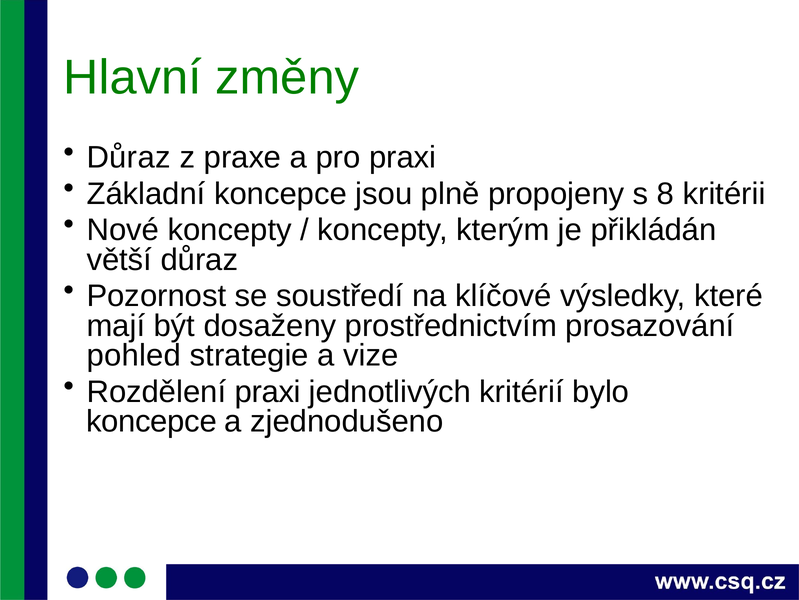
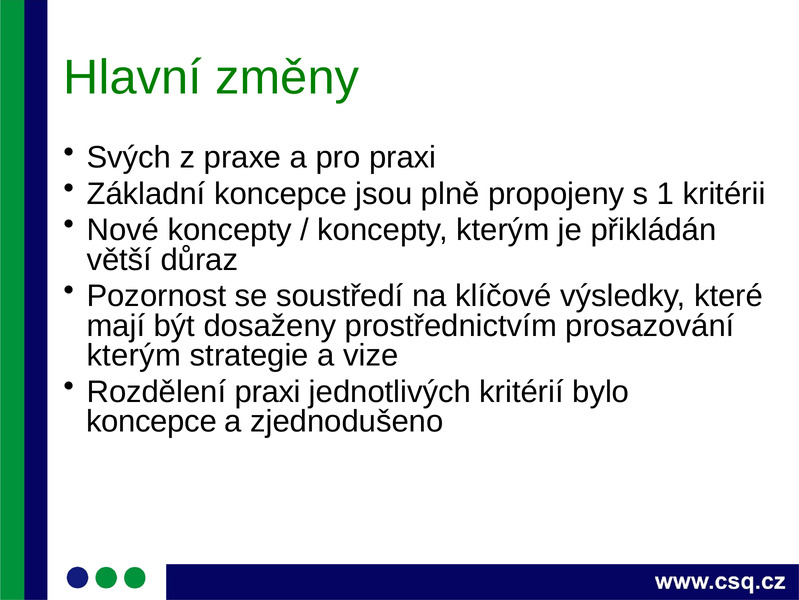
Důraz: Důraz -> Svých (129, 157)
8: 8 -> 1 (666, 194)
pohled: pohled -> kterým (134, 355)
